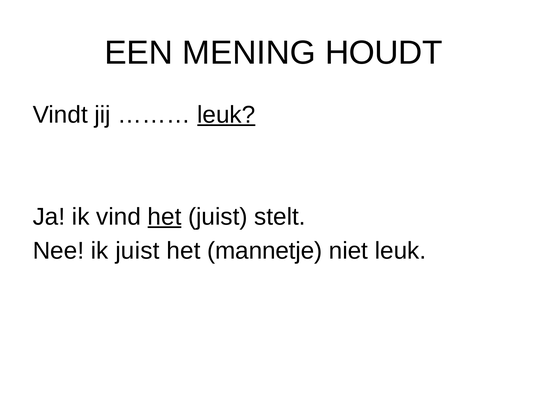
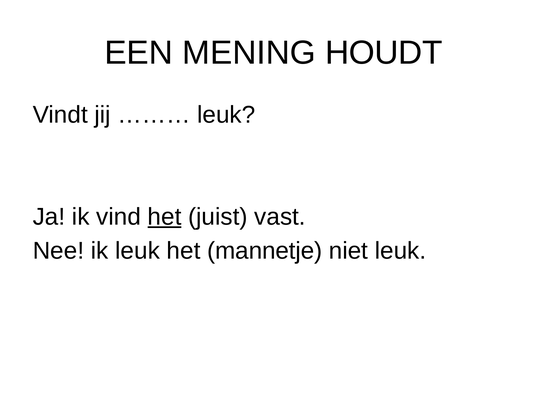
leuk underline: present -> none (226, 115)
stelt: stelt -> vast (280, 217)
ik juist: juist -> leuk (138, 251)
